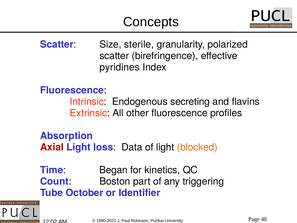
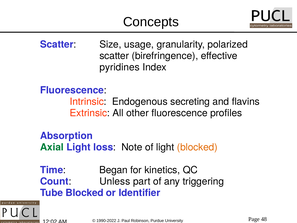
sterile: sterile -> usage (139, 44)
Axial colour: red -> green (52, 147)
Data: Data -> Note (132, 147)
Boston: Boston -> Unless (115, 181)
Tube October: October -> Blocked (85, 193)
